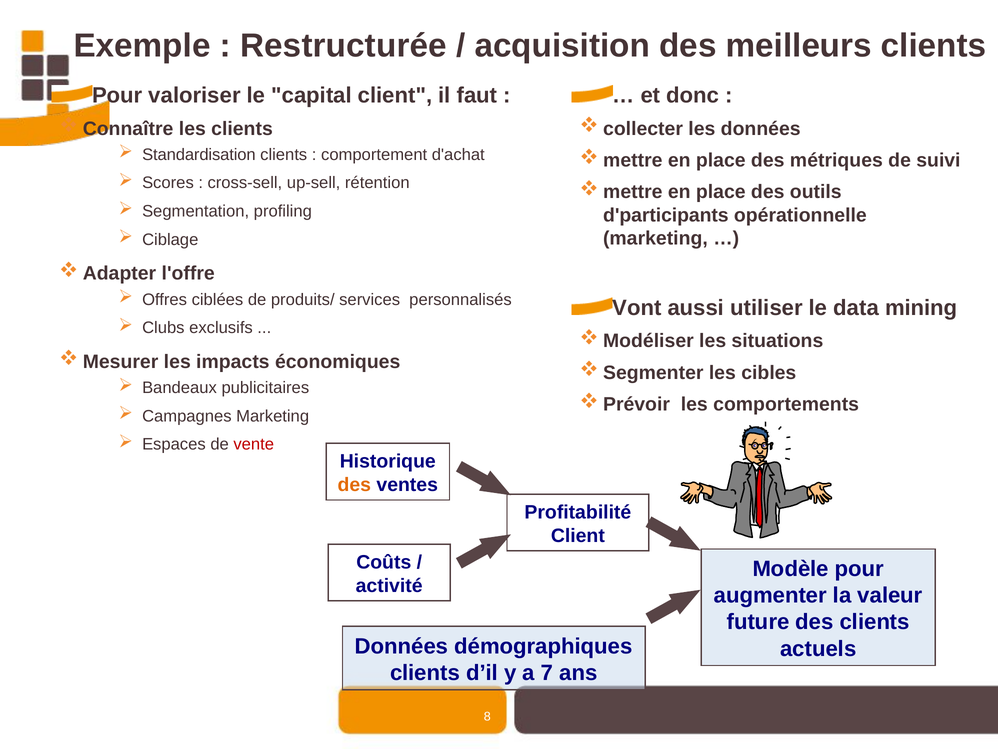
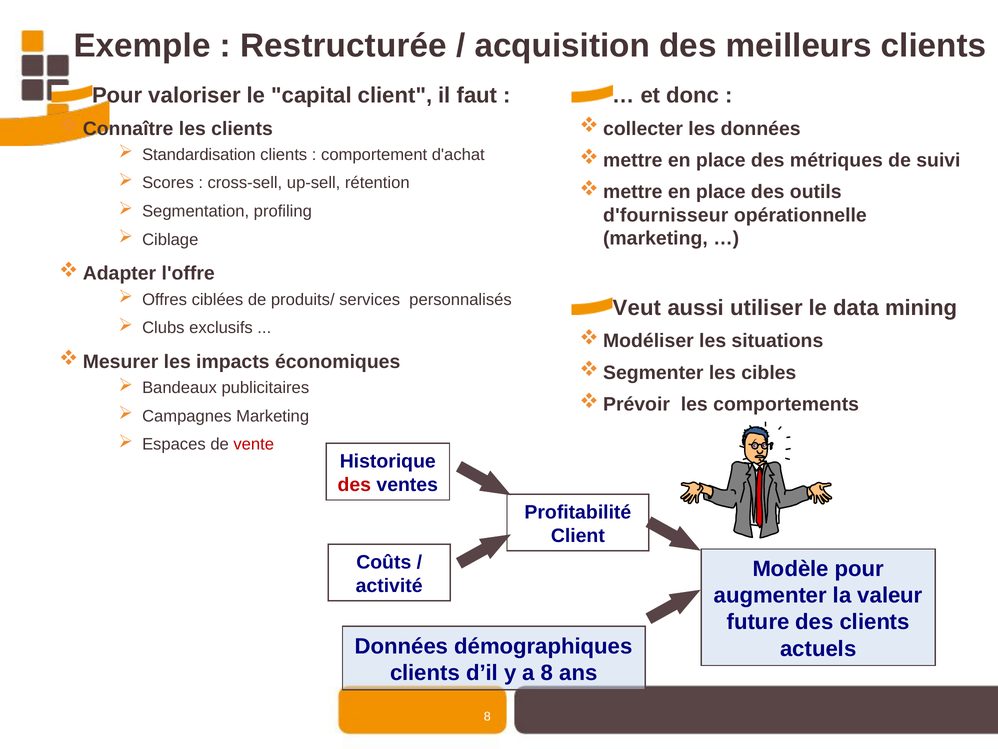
d'participants: d'participants -> d'fournisseur (666, 215)
Vont: Vont -> Veut (637, 308)
des colour: orange -> red (354, 484)
a 7: 7 -> 8 (547, 672)
